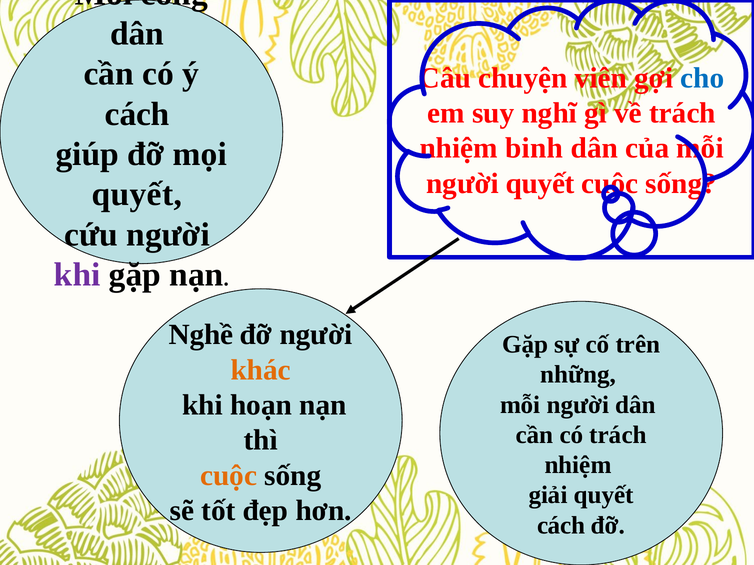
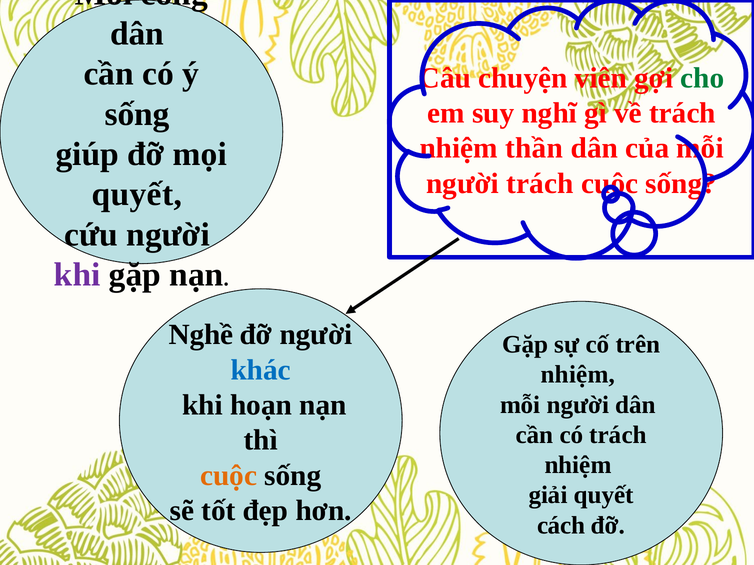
cho colour: blue -> green (702, 78)
cách: cách -> sống (137, 114)
binh: binh -> thần (534, 148)
người quyết: quyết -> trách (540, 184)
khác colour: orange -> blue (261, 370)
những: những -> nhiệm (578, 375)
